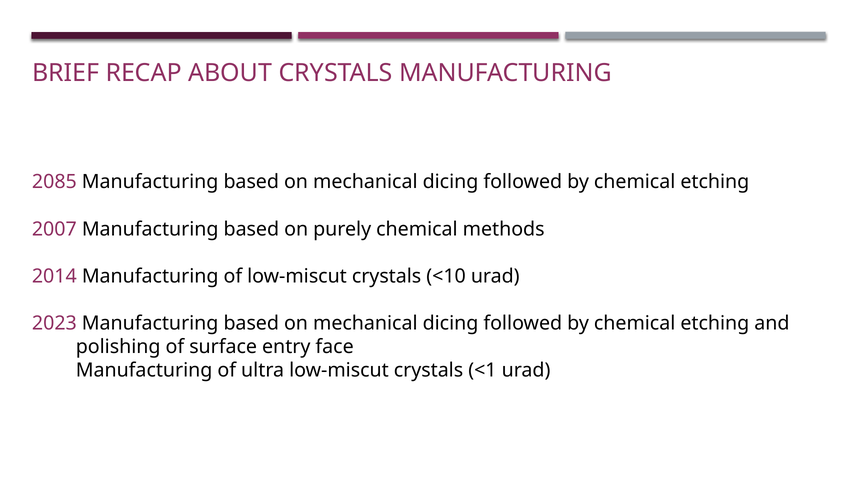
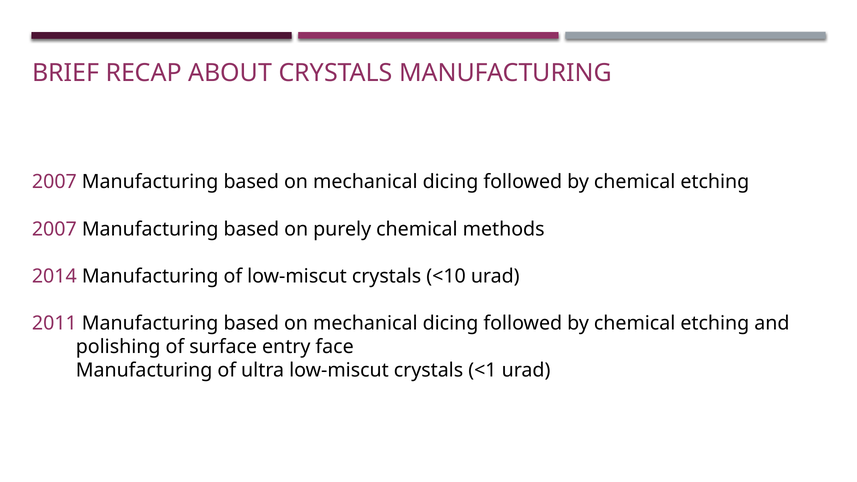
2085: 2085 -> 2007 (54, 182)
2023: 2023 -> 2011 (54, 323)
